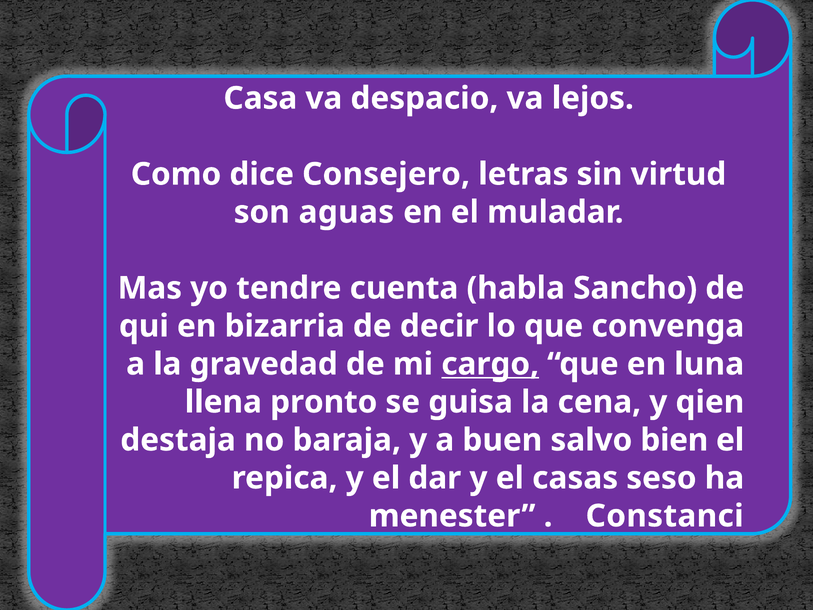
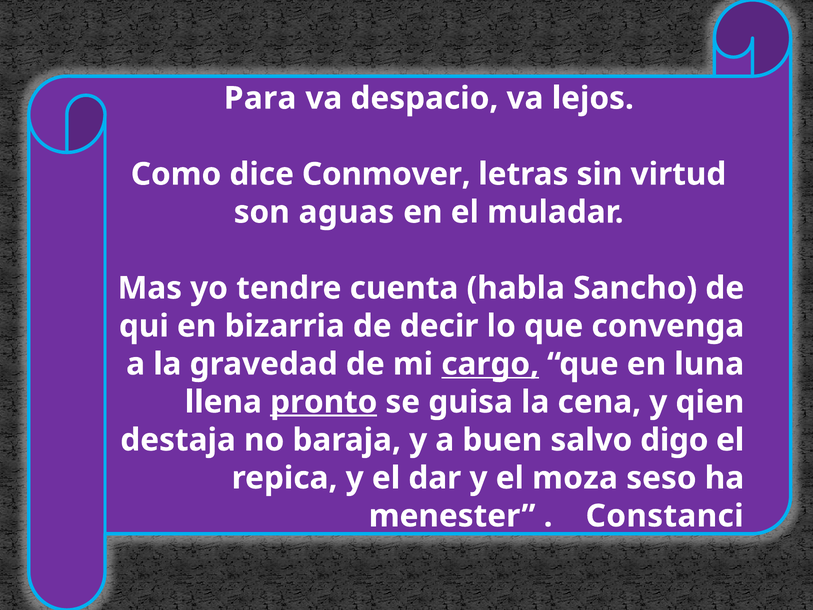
Casa: Casa -> Para (260, 98)
Consejero: Consejero -> Conmover (386, 174)
pronto underline: none -> present (324, 402)
bien: bien -> digo (674, 440)
casas: casas -> moza (575, 478)
